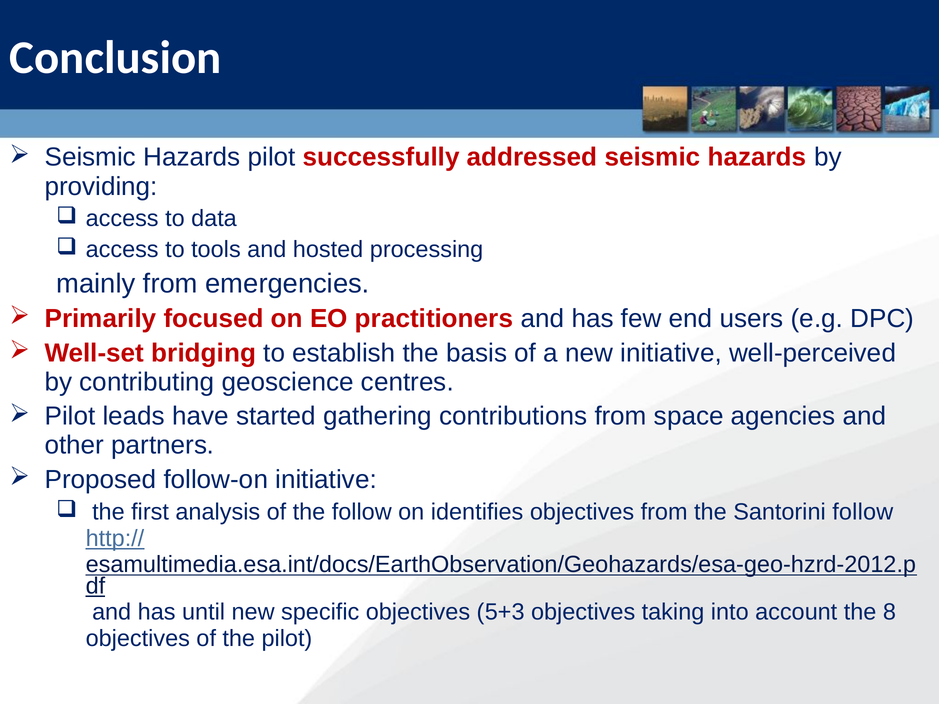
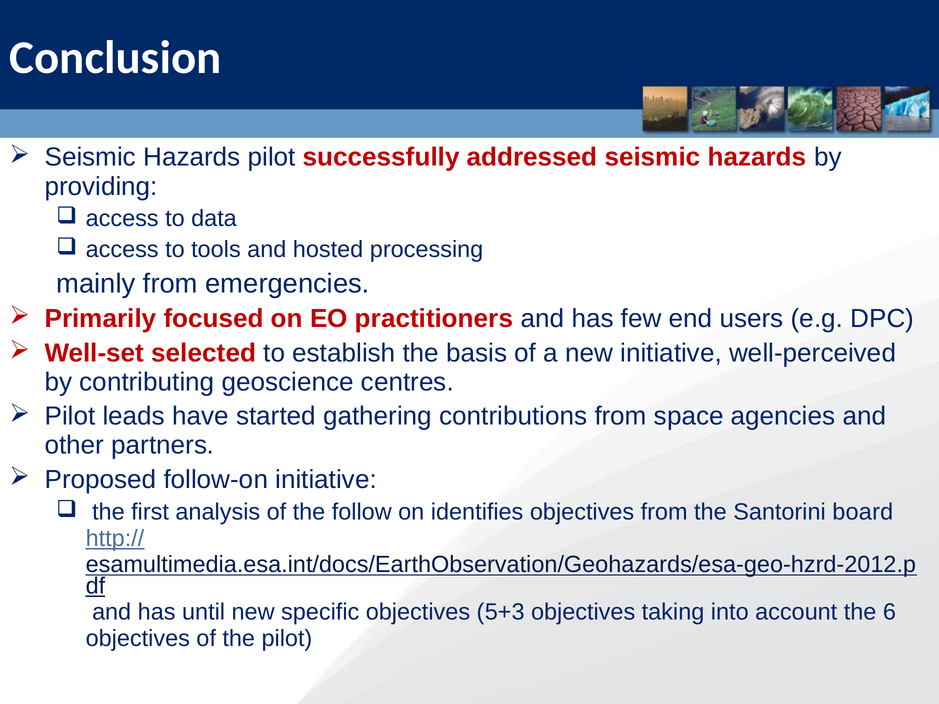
bridging: bridging -> selected (204, 353)
Santorini follow: follow -> board (863, 512)
8: 8 -> 6 (889, 612)
